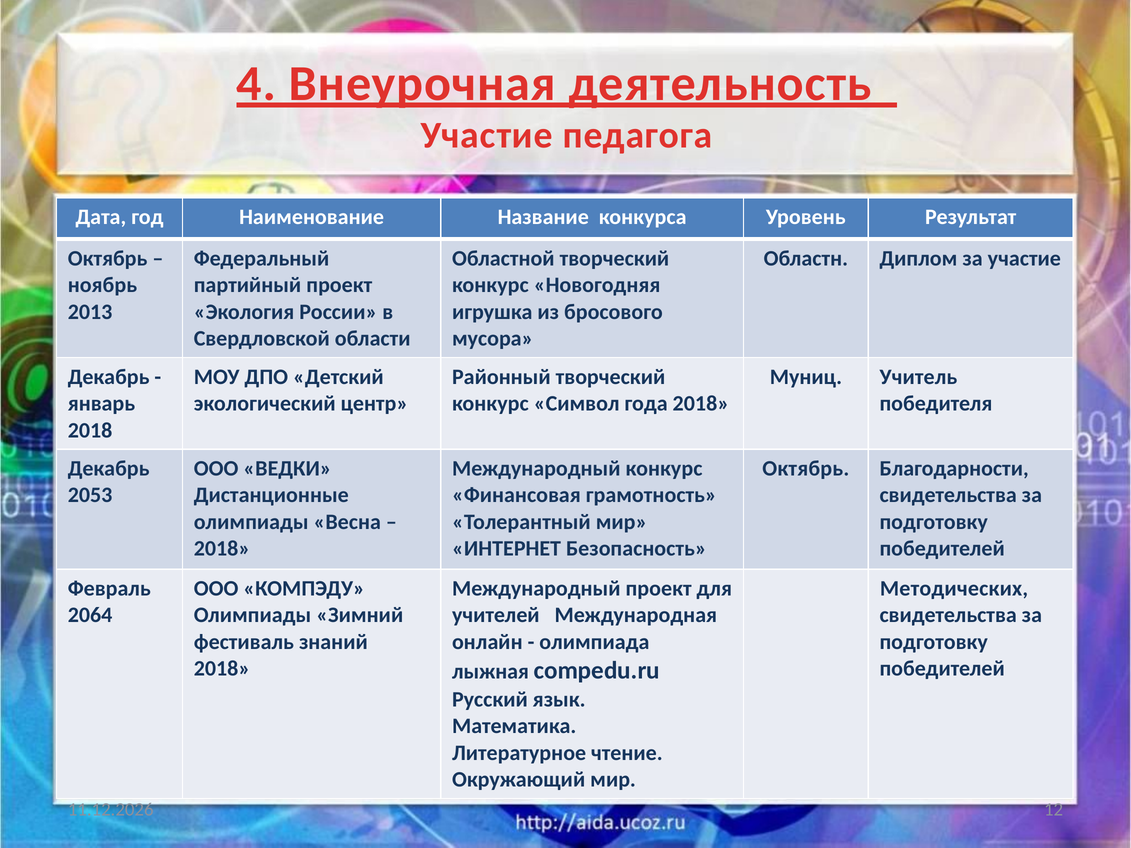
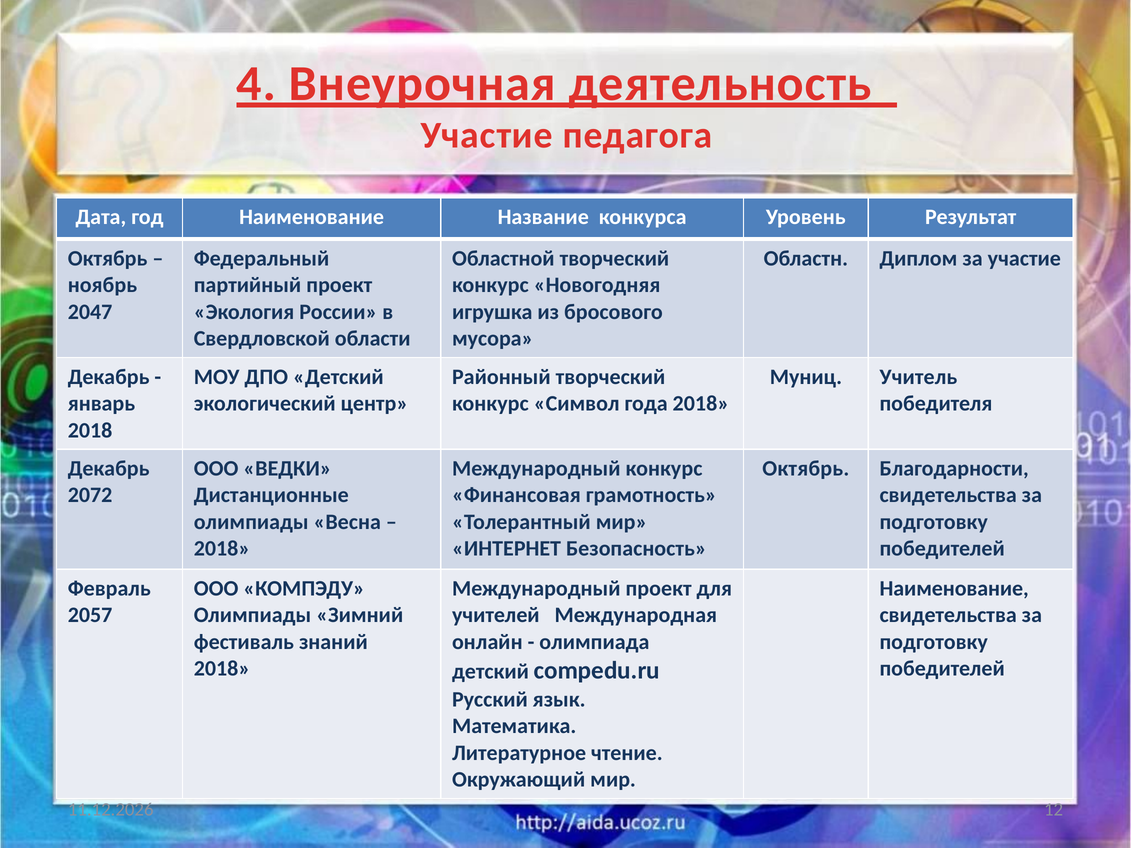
2013: 2013 -> 2047 (90, 312)
2053: 2053 -> 2072 (90, 495)
Методических: Методических -> Наименование (954, 589)
2064: 2064 -> 2057 (90, 615)
лыжная: лыжная -> детский (490, 672)
